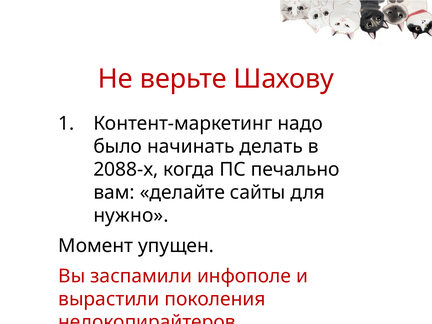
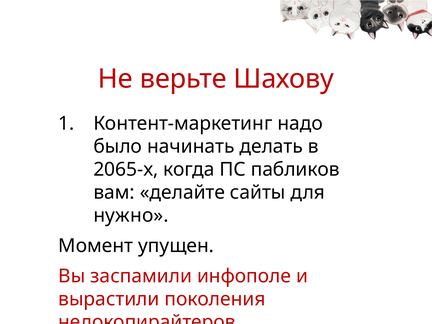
2088-х: 2088-х -> 2065-х (126, 170)
печально: печально -> пабликов (295, 170)
